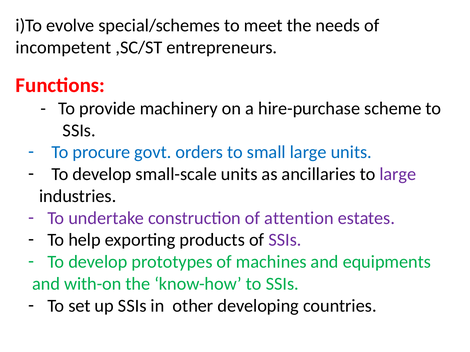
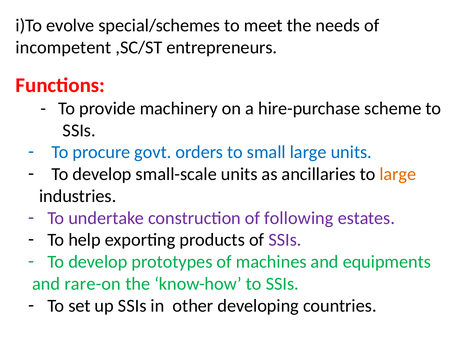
large colour: purple -> orange (398, 174)
attention: attention -> following (299, 218)
with-on: with-on -> rare-on (93, 284)
